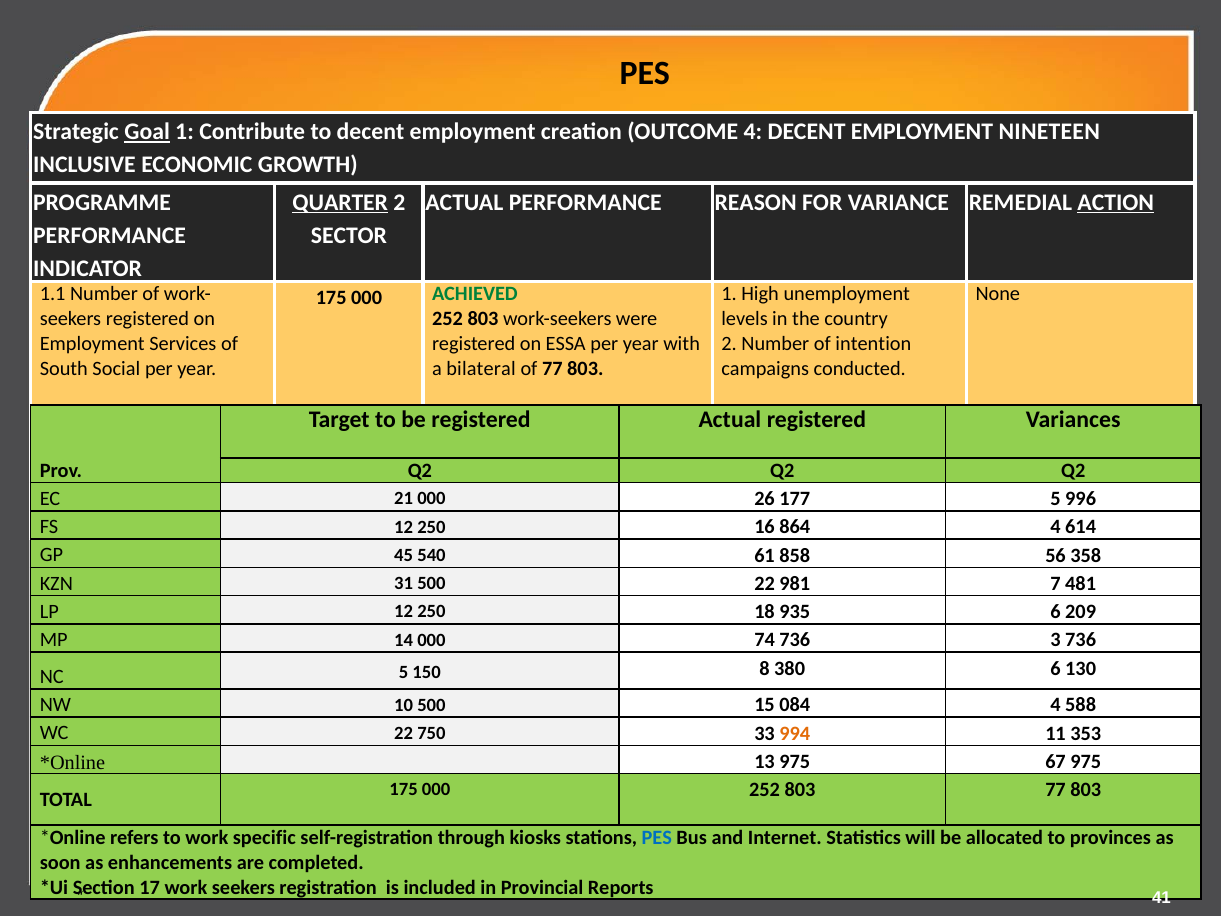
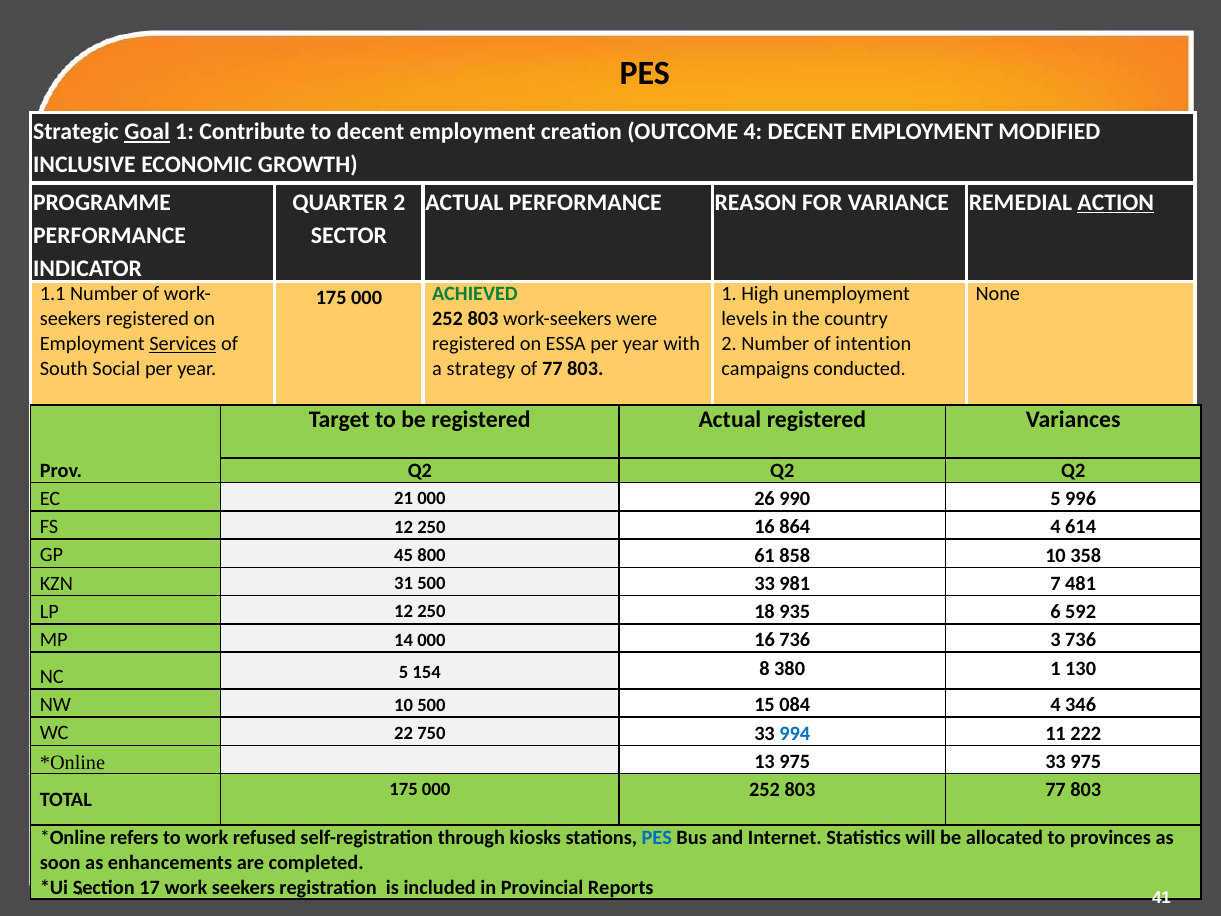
NINETEEN: NINETEEN -> MODIFIED (1049, 132)
QUARTER underline: present -> none (340, 202)
Services underline: none -> present (183, 344)
bilateral: bilateral -> strategy (481, 368)
177: 177 -> 990 (795, 499)
540: 540 -> 800 (431, 555)
858 56: 56 -> 10 (1056, 555)
500 22: 22 -> 33 (765, 584)
209: 209 -> 592 (1081, 612)
000 74: 74 -> 16 (765, 640)
150: 150 -> 154 (427, 672)
380 6: 6 -> 1 (1056, 668)
588: 588 -> 346 (1081, 705)
994 colour: orange -> blue (795, 733)
353: 353 -> 222 (1086, 733)
975 67: 67 -> 33 (1056, 762)
specific: specific -> refused (264, 838)
